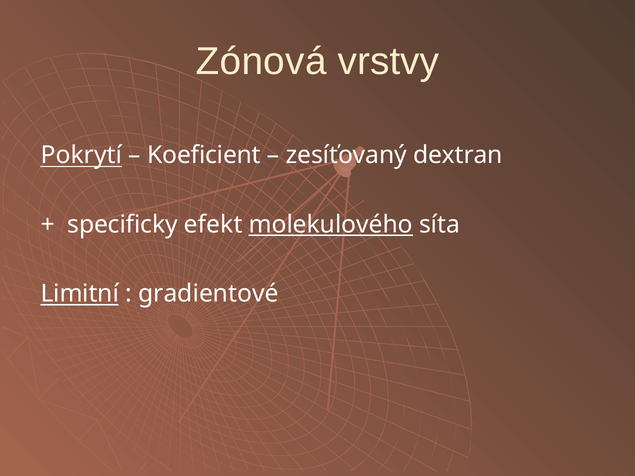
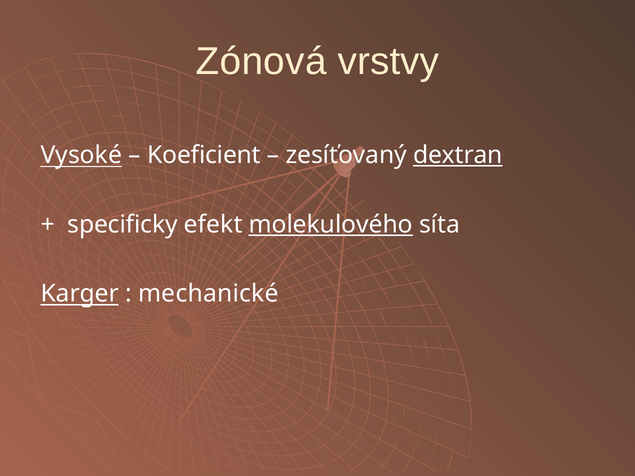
Pokrytí: Pokrytí -> Vysoké (81, 155)
dextran underline: none -> present (458, 155)
Limitní: Limitní -> Karger (80, 294)
gradientové: gradientové -> mechanické (208, 294)
